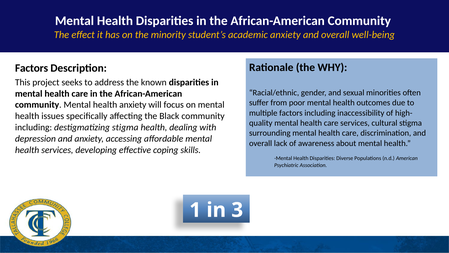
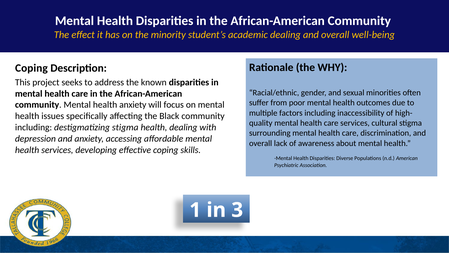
academic anxiety: anxiety -> dealing (285, 35)
Factors: Factors -> Coping (31, 68)
